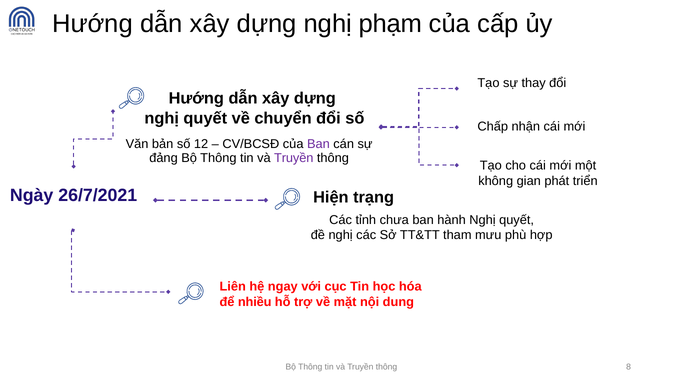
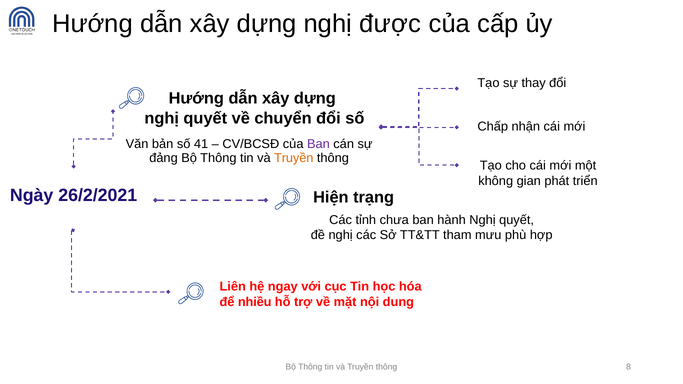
phạm: phạm -> được (390, 24)
12: 12 -> 41 (201, 144)
Truyền colour: purple -> orange (294, 158)
26/7/2021: 26/7/2021 -> 26/2/2021 (98, 196)
